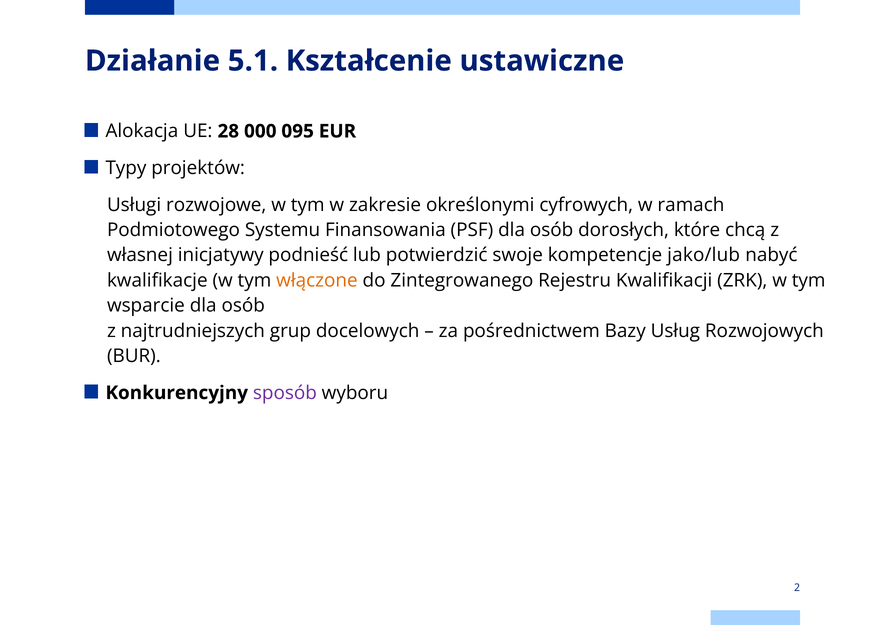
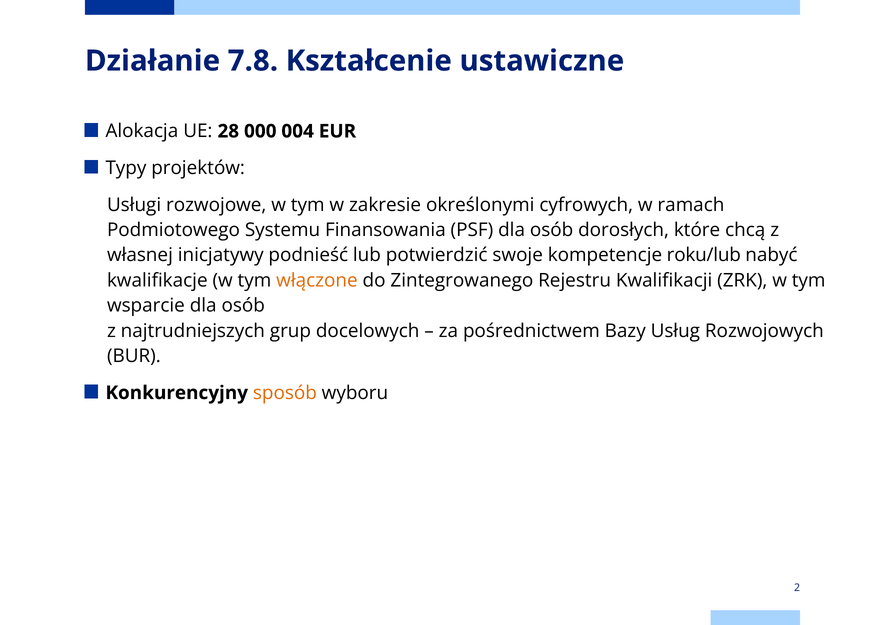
5.1: 5.1 -> 7.8 (253, 61)
095: 095 -> 004 (298, 131)
jako/lub: jako/lub -> roku/lub (704, 256)
sposób colour: purple -> orange (285, 393)
